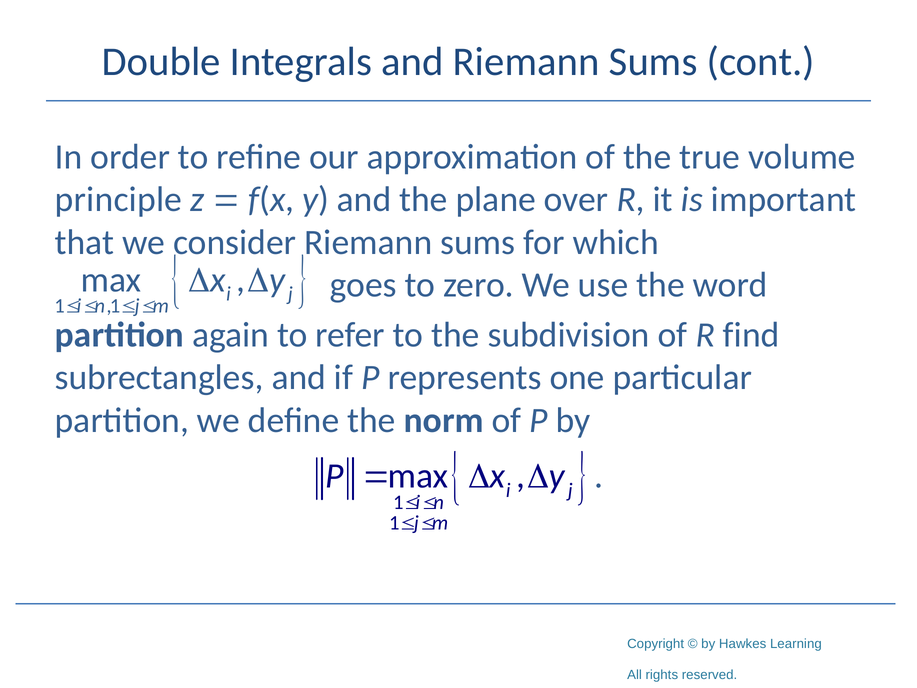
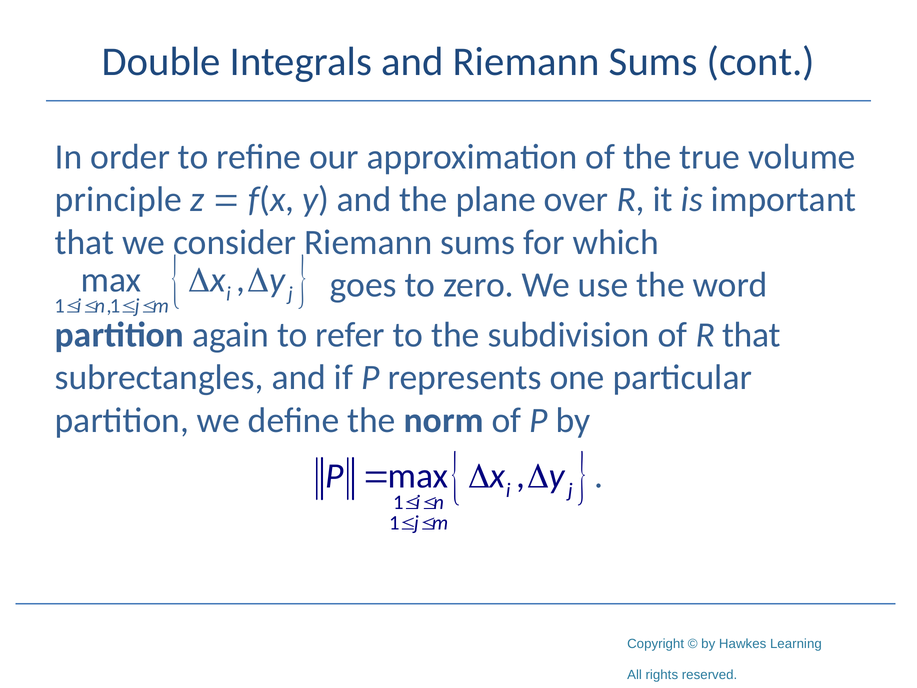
R find: find -> that (751, 335)
